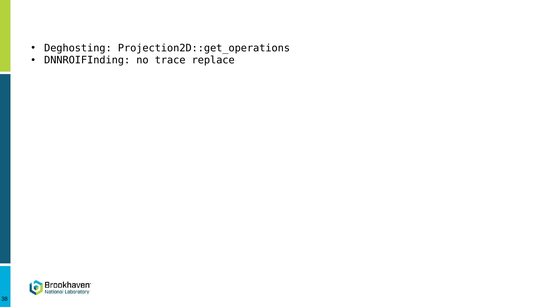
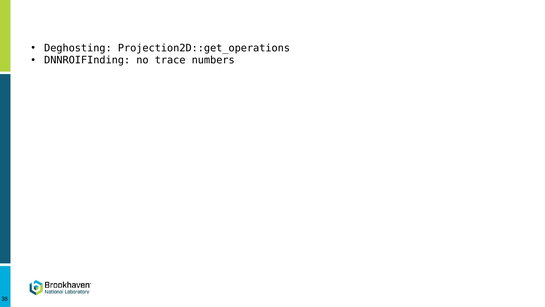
replace: replace -> numbers (213, 60)
